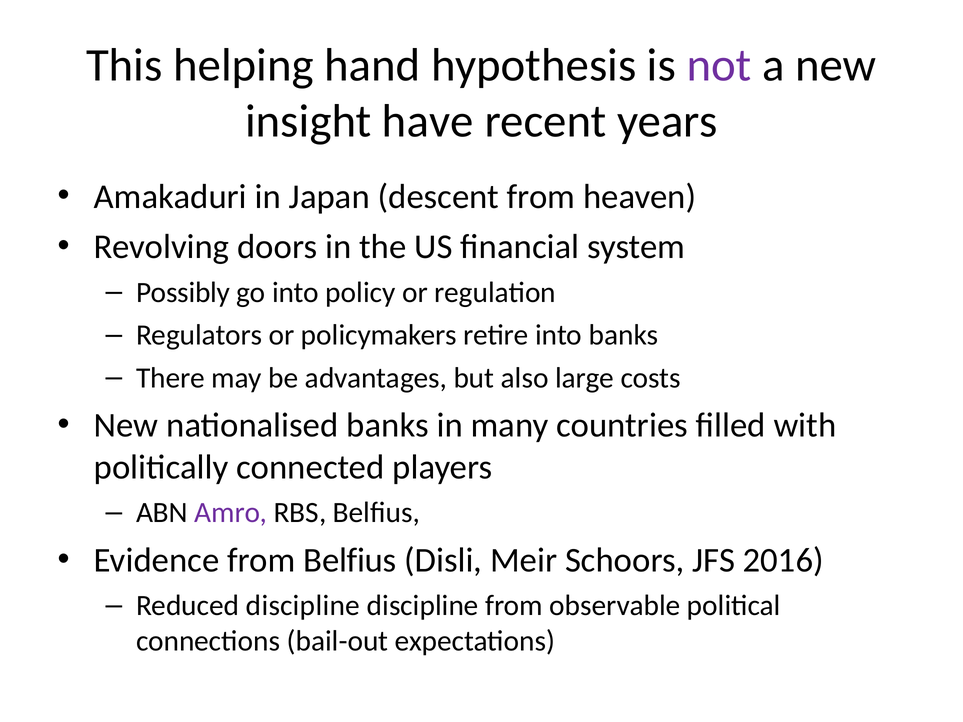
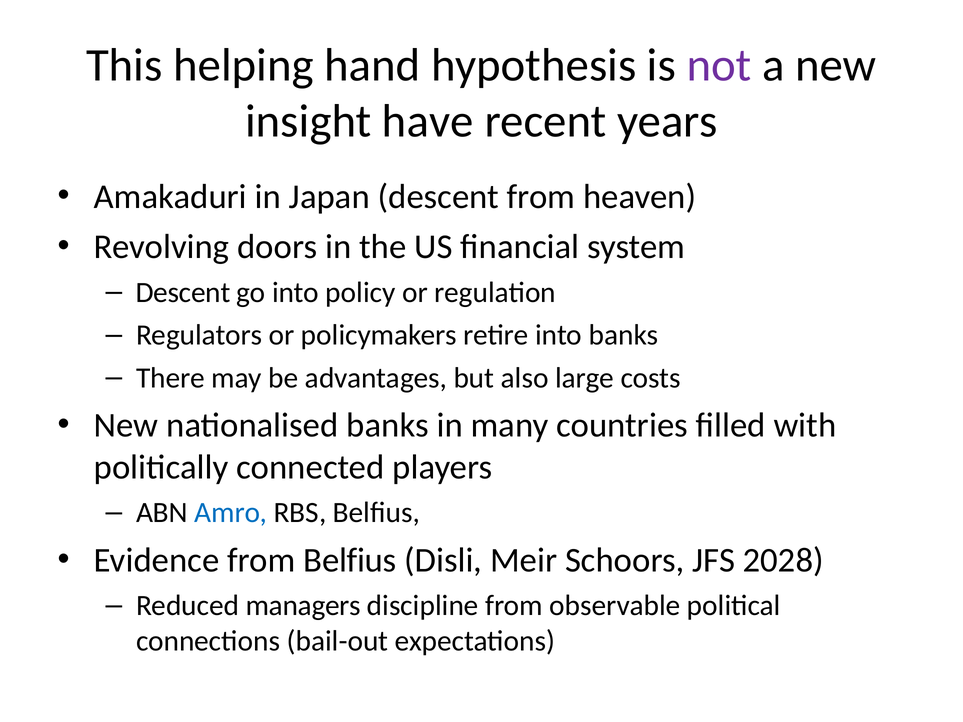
Possibly: Possibly -> Descent (183, 293)
Amro colour: purple -> blue (231, 513)
2016: 2016 -> 2028 (783, 560)
Reduced discipline: discipline -> managers (303, 606)
